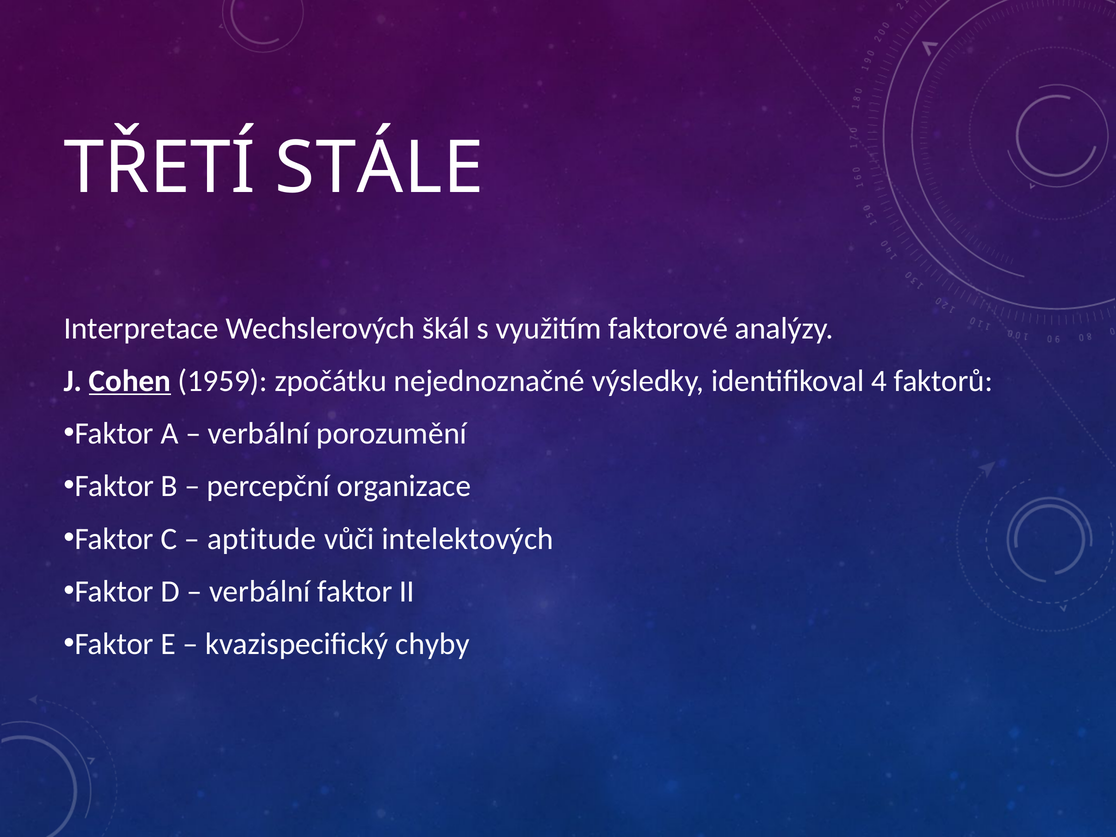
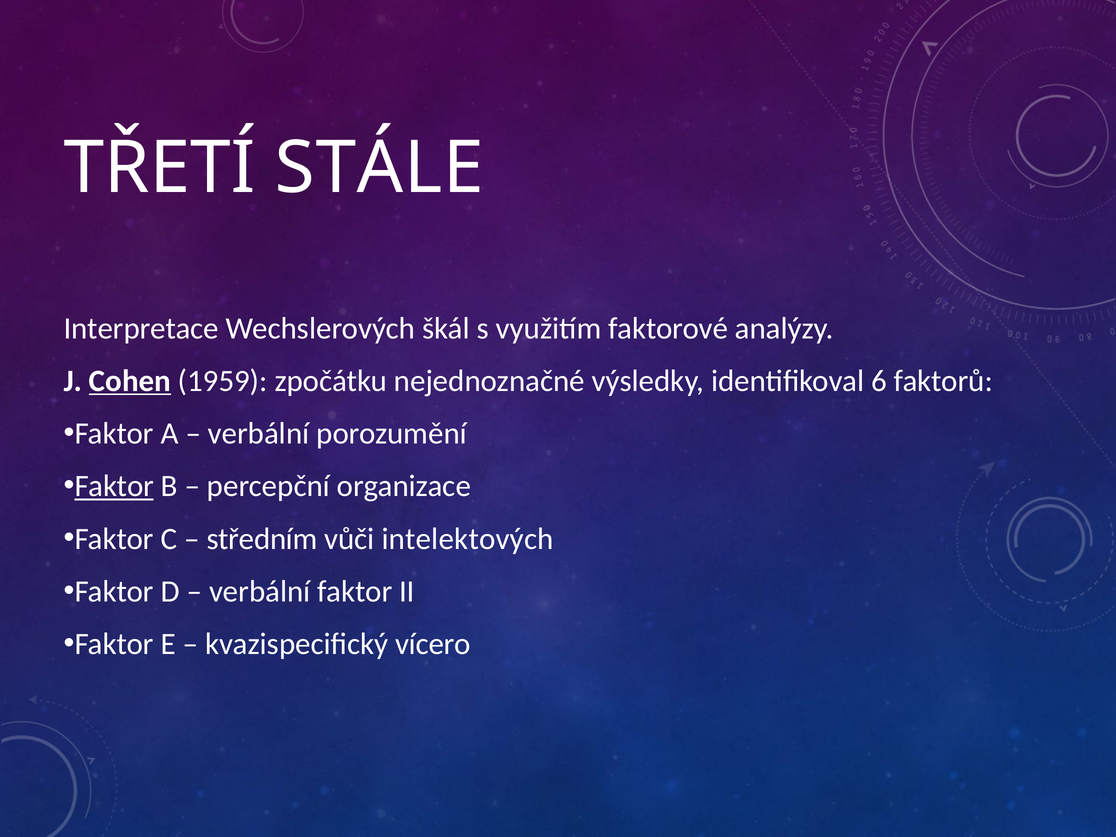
4: 4 -> 6 (879, 381)
Faktor underline: none -> present (114, 486)
aptitude: aptitude -> středním (262, 539)
chyby: chyby -> vícero (433, 644)
